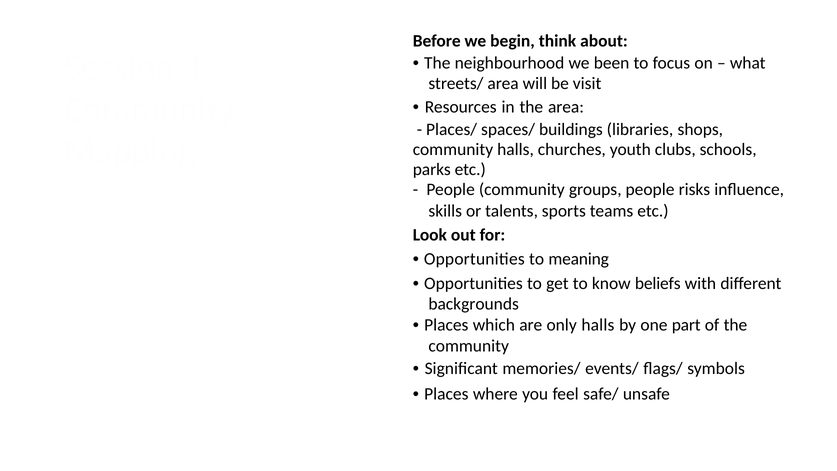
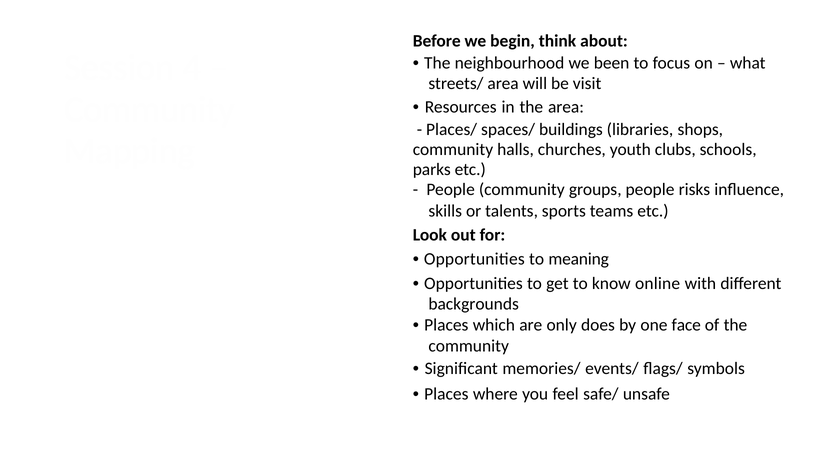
beliefs: beliefs -> online (658, 283)
only halls: halls -> does (598, 325)
part: part -> face (686, 325)
